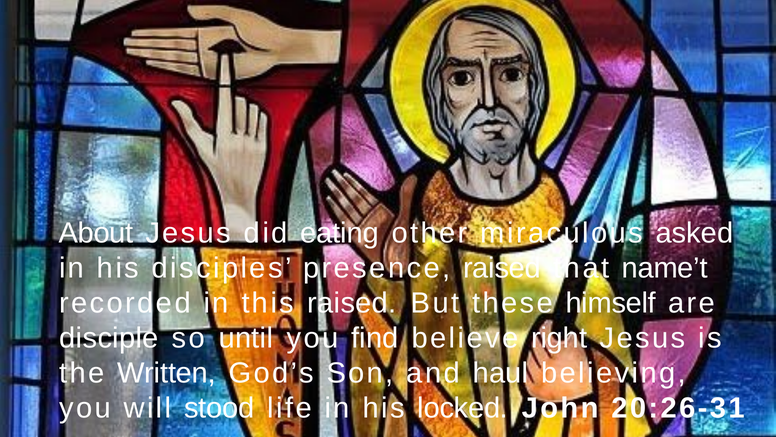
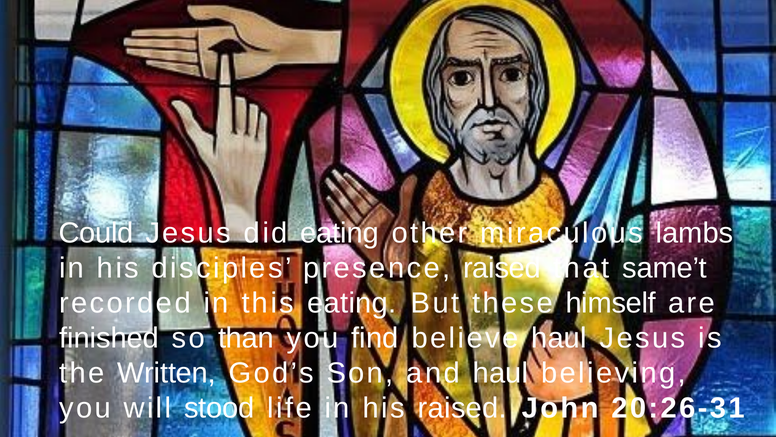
About: About -> Could (96, 233)
asked: asked -> lambs (694, 233)
name’t: name’t -> same’t (665, 268)
this raised: raised -> eating (352, 303)
disciple: disciple -> finished (109, 338)
until: until -> than (246, 338)
believe right: right -> haul (559, 338)
his locked: locked -> raised (462, 407)
